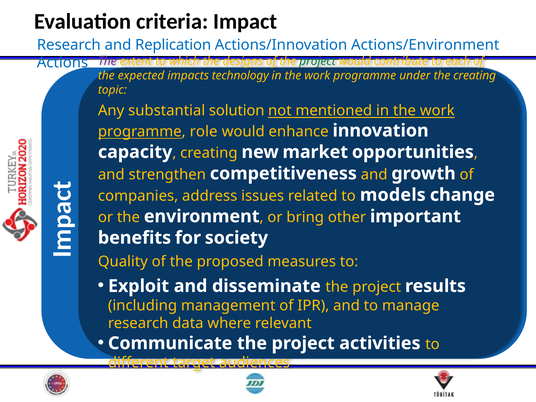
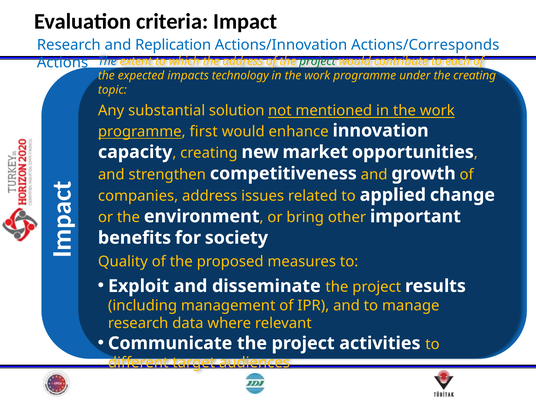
Actions/Environment: Actions/Environment -> Actions/Corresponds (425, 45)
The colour: purple -> blue (107, 61)
the designs: designs -> address (243, 61)
role: role -> first (204, 132)
models: models -> applied (393, 195)
